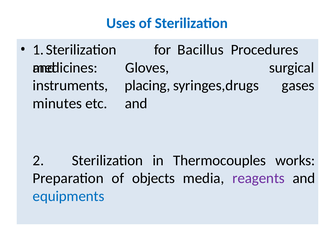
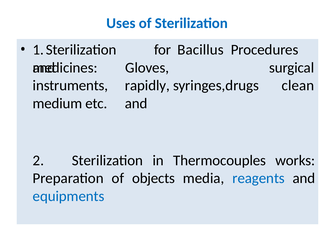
placing: placing -> rapidly (147, 86)
gases: gases -> clean (298, 86)
minutes: minutes -> medium (57, 103)
reagents colour: purple -> blue (259, 179)
